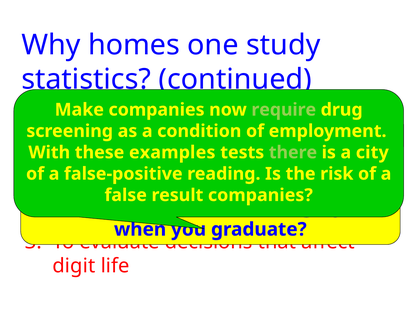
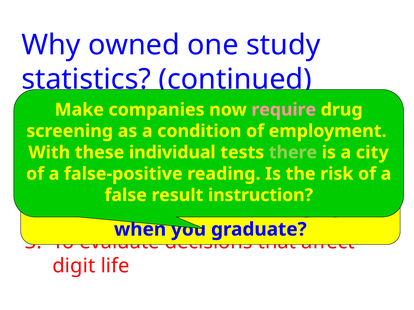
homes: homes -> owned (134, 45)
require colour: light green -> pink (284, 110)
examples: examples -> individual (172, 153)
companies: companies -> instruction (260, 195)
